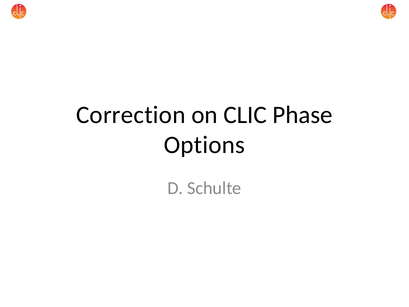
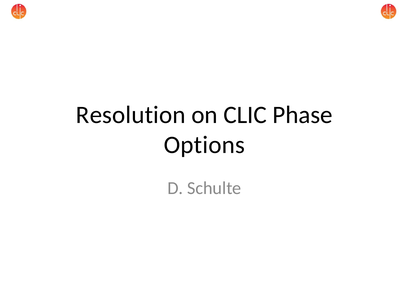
Correction: Correction -> Resolution (131, 115)
